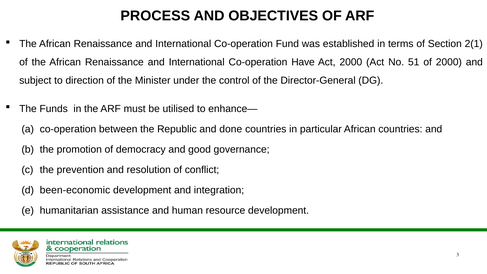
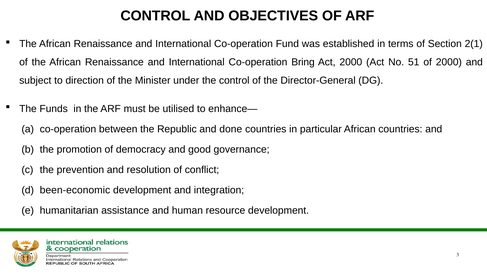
PROCESS: PROCESS -> CONTROL (155, 16)
Have: Have -> Bring (303, 62)
